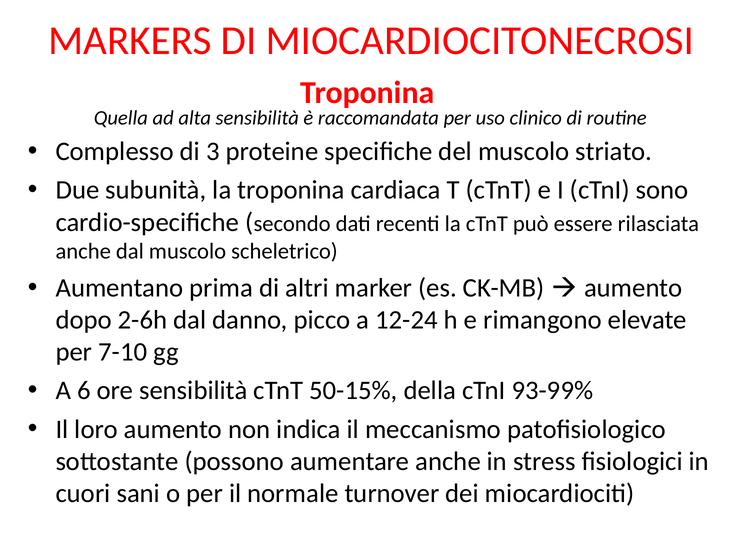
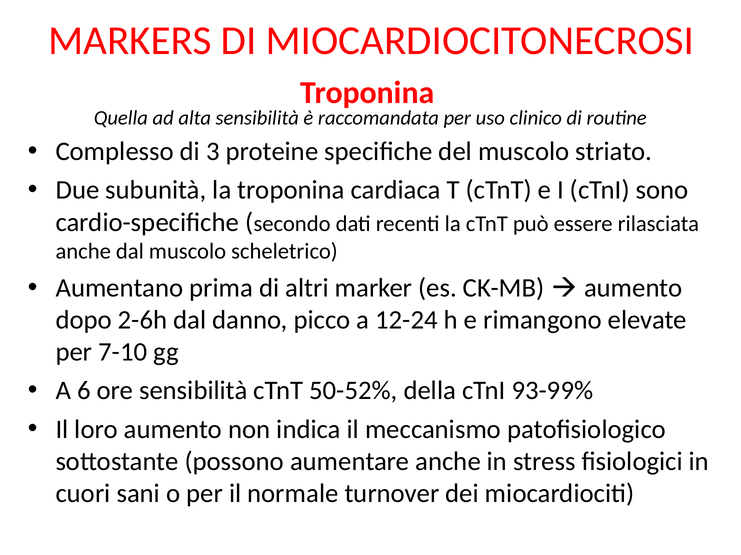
50-15%: 50-15% -> 50-52% (353, 391)
